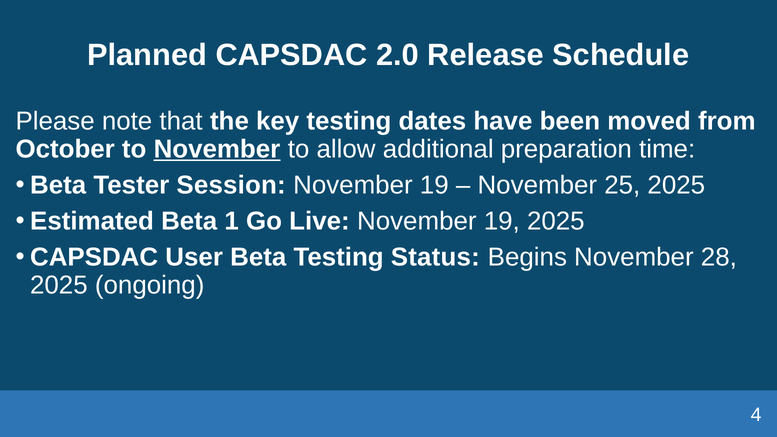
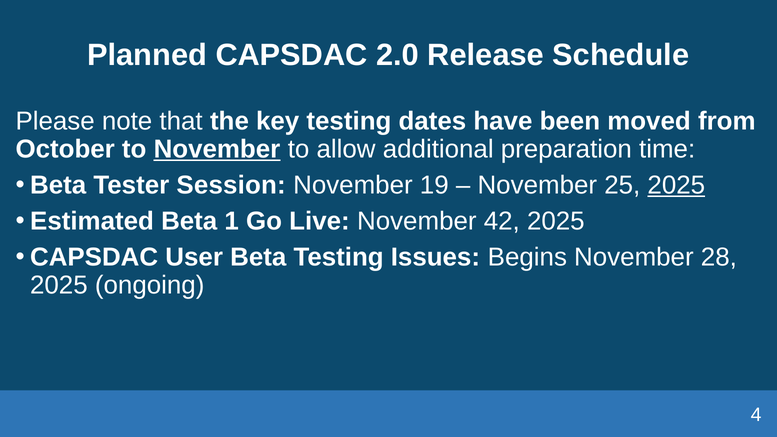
2025 underline: none -> present (676, 185)
Live November 19: 19 -> 42 (502, 221)
Status: Status -> Issues (435, 257)
